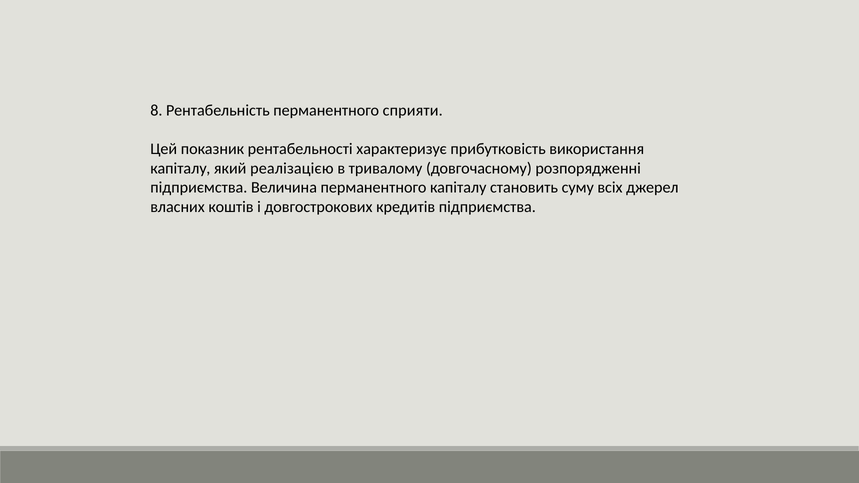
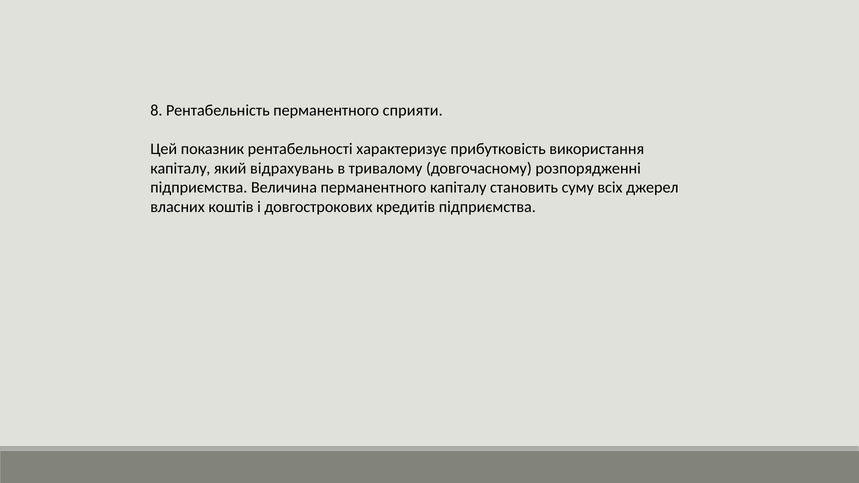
реалізацією: реалізацією -> відрахувань (292, 168)
